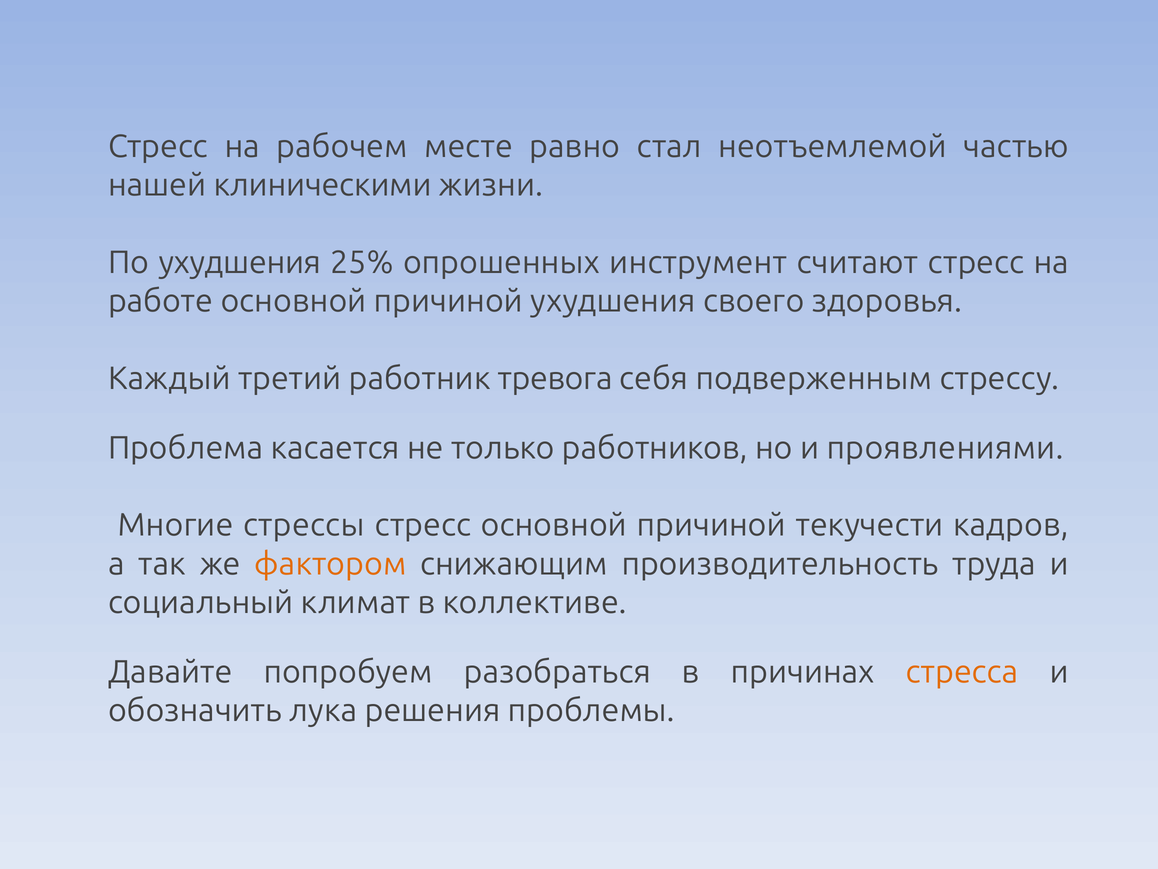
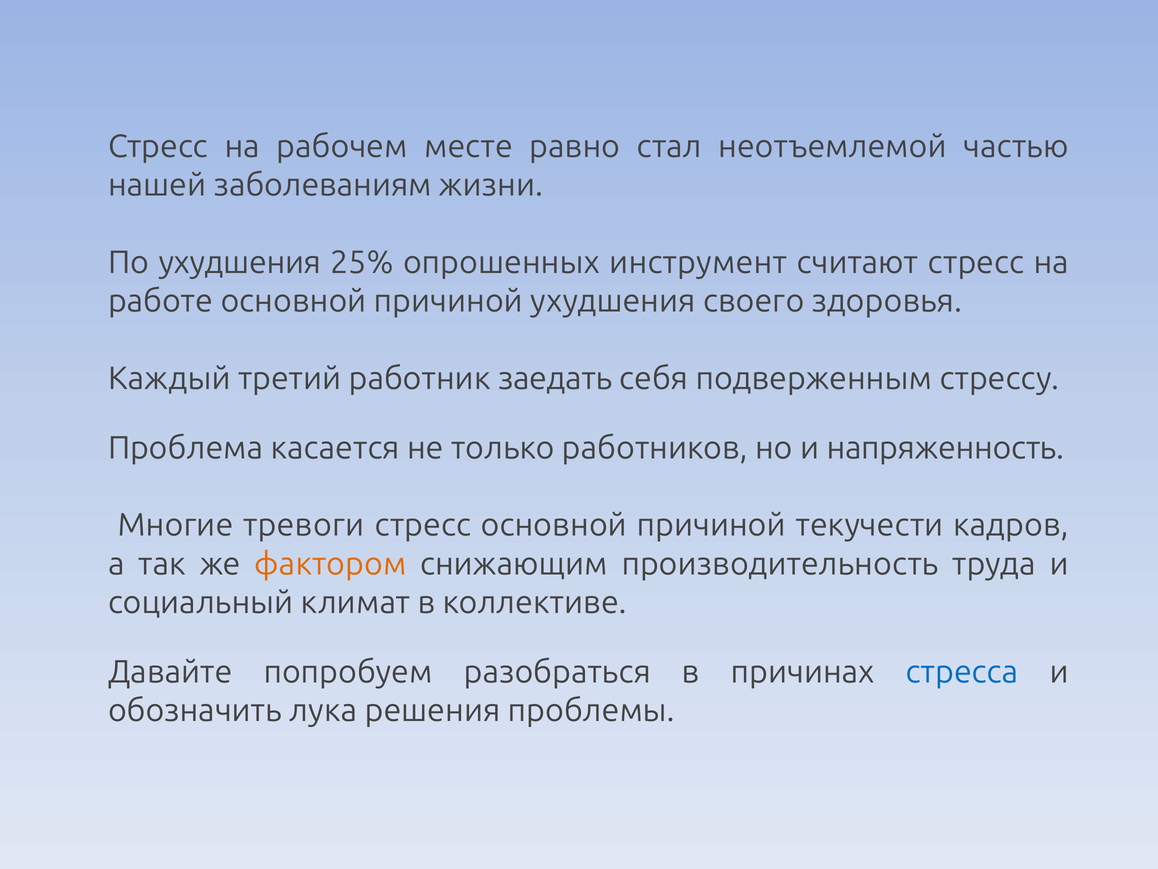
клиническими: клиническими -> заболеваниям (323, 185)
тревога: тревога -> заедать (555, 378)
проявлениями: проявлениями -> напряженность (945, 448)
стрессы: стрессы -> тревоги (304, 525)
стресса colour: orange -> blue (962, 672)
